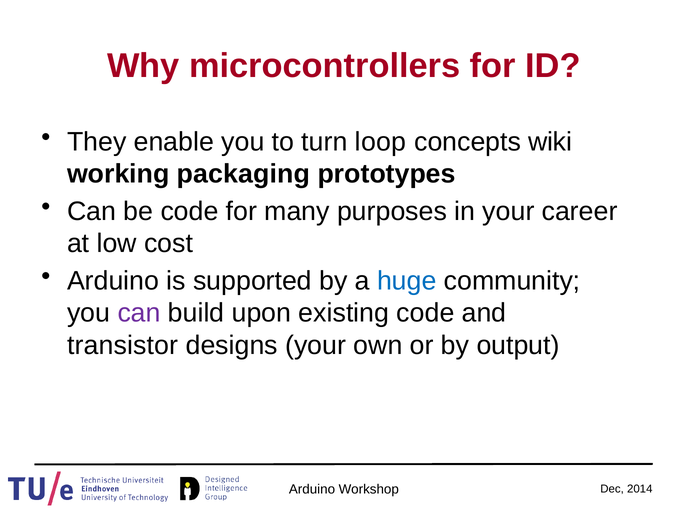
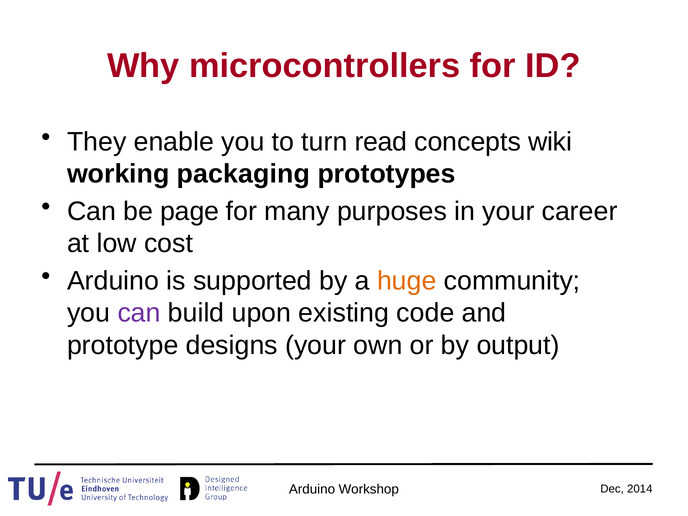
loop: loop -> read (381, 142)
be code: code -> page (190, 211)
huge colour: blue -> orange (407, 281)
transistor: transistor -> prototype (123, 345)
